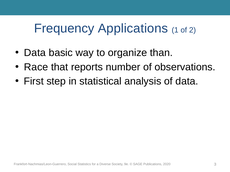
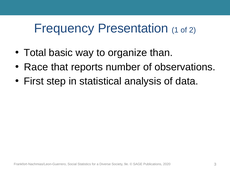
Applications: Applications -> Presentation (133, 29)
Data: Data -> Total (35, 53)
